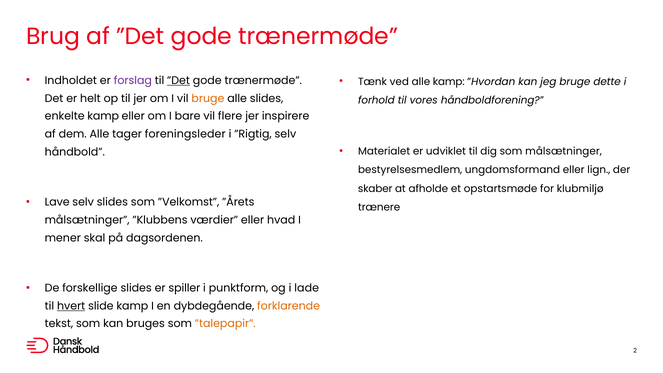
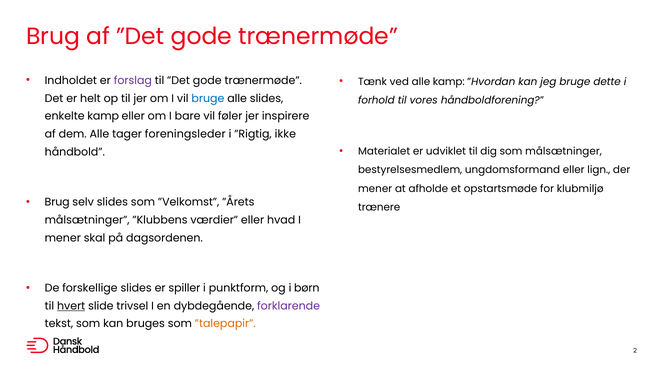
”Det underline: present -> none (179, 80)
bruge colour: orange -> blue (208, 98)
flere: flere -> føler (230, 116)
”Rigtig selv: selv -> ikke (285, 134)
skaber: skaber -> mener (375, 189)
Lave: Lave -> Brug (57, 202)
lade: lade -> børn (307, 288)
slide kamp: kamp -> trivsel (132, 306)
forklarende colour: orange -> purple (289, 306)
